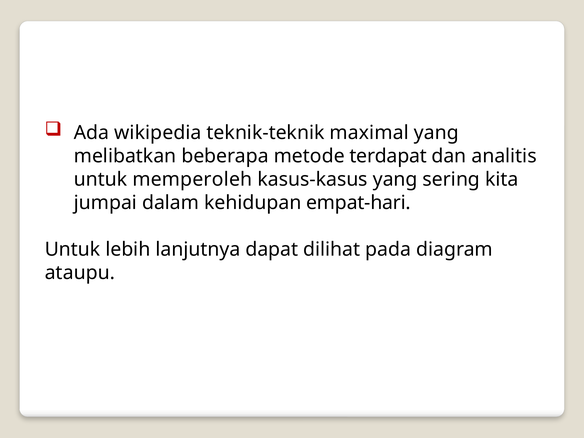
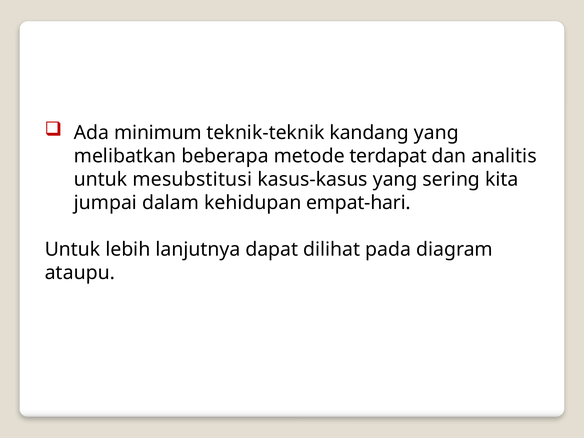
wikipedia: wikipedia -> minimum (158, 133)
maximal: maximal -> kandang (369, 133)
memperoleh: memperoleh -> mesubstitusi (192, 179)
